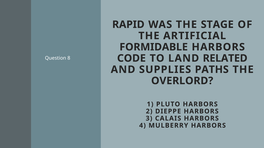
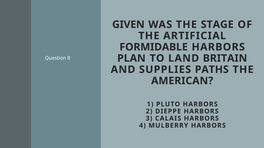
RAPID: RAPID -> GIVEN (128, 25)
CODE: CODE -> PLAN (131, 58)
RELATED: RELATED -> BRITAIN (225, 58)
OVERLORD: OVERLORD -> AMERICAN (182, 81)
